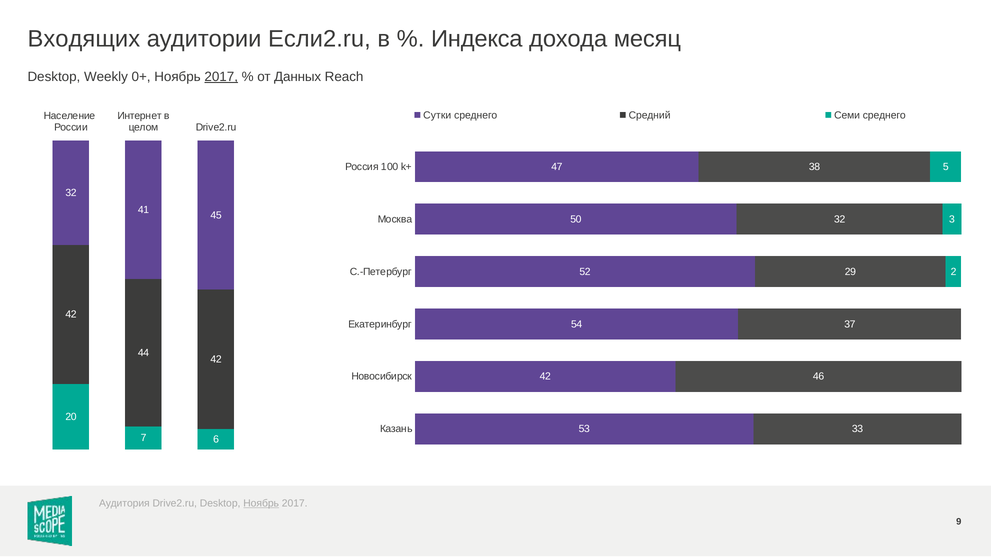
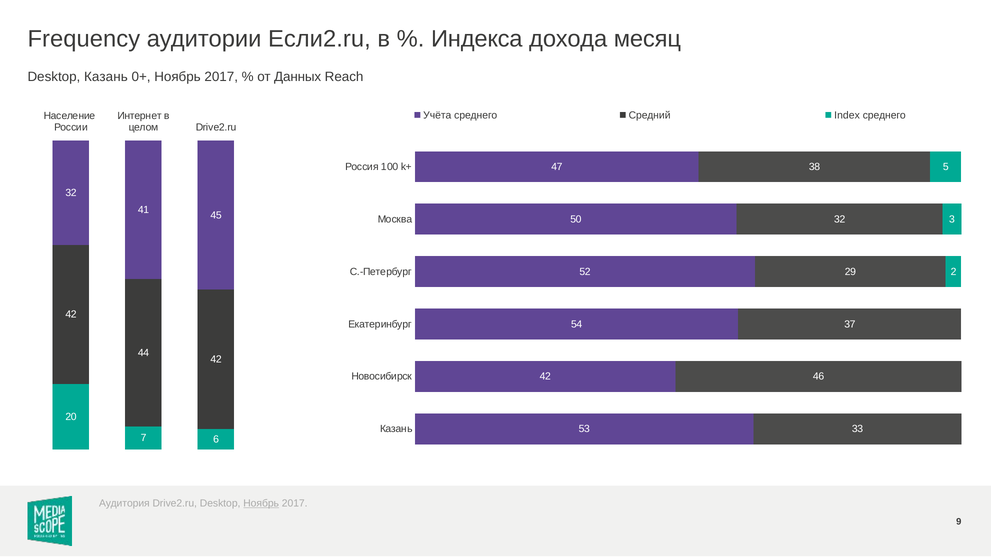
Входящих: Входящих -> Frequency (84, 39)
Desktop Weekly: Weekly -> Казань (106, 77)
2017 underline: present -> none (221, 77)
Сутки: Сутки -> Учёта (437, 115)
Семи: Семи -> Index (847, 115)
